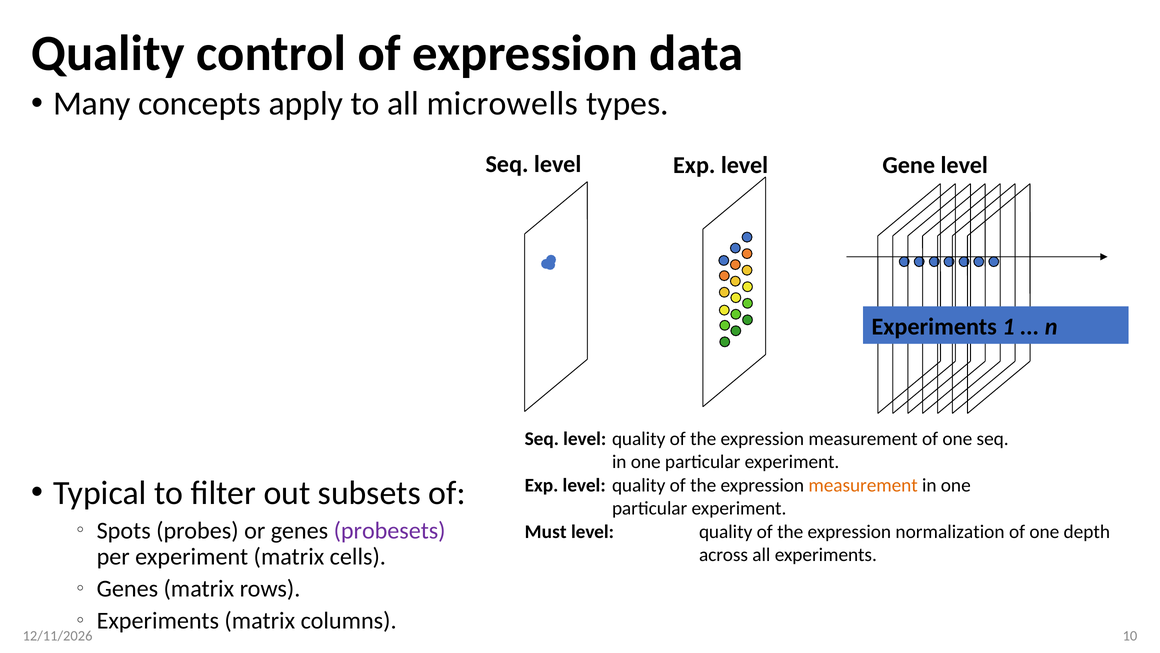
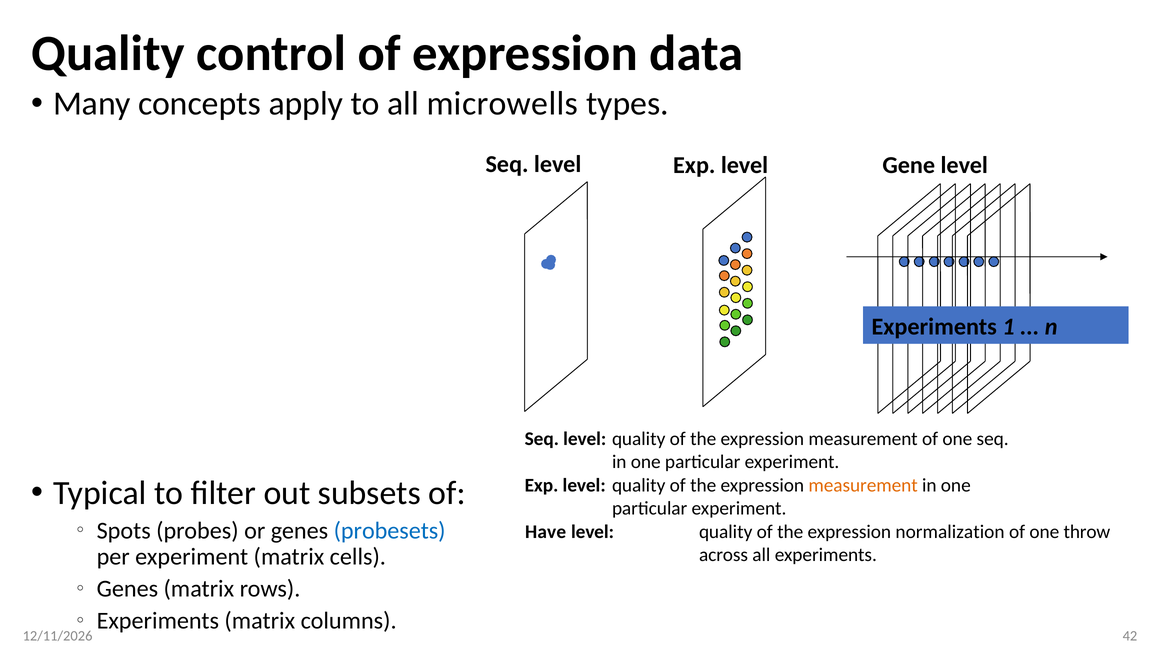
probesets colour: purple -> blue (390, 530)
Must: Must -> Have (546, 531)
depth: depth -> throw (1087, 531)
10: 10 -> 42 (1130, 636)
